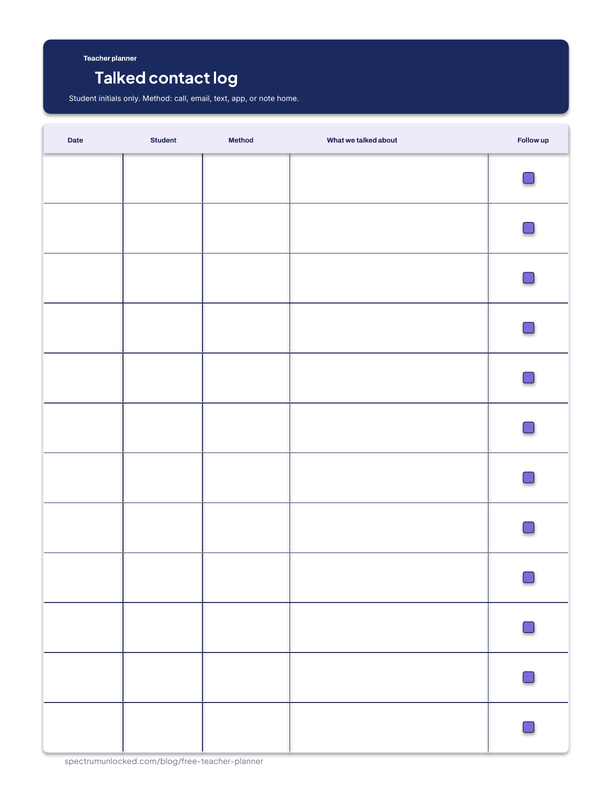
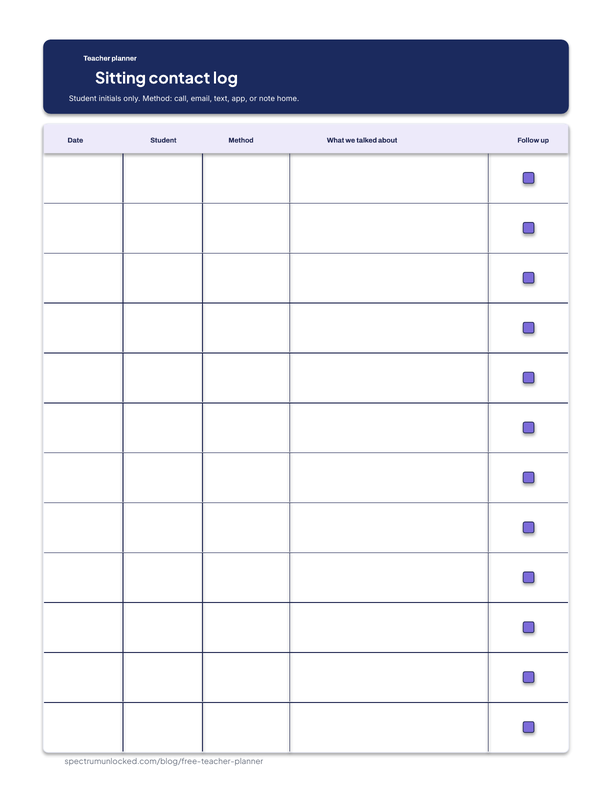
Talked: Talked -> Sitting (120, 78)
